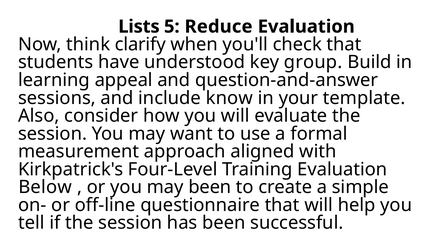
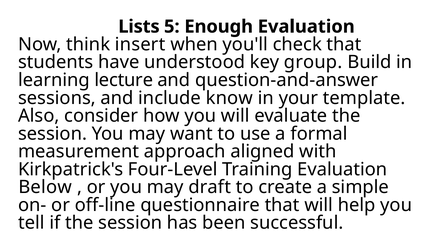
Reduce: Reduce -> Enough (219, 27)
clarify: clarify -> insert (140, 44)
appeal: appeal -> lecture (124, 80)
may been: been -> draft (210, 187)
